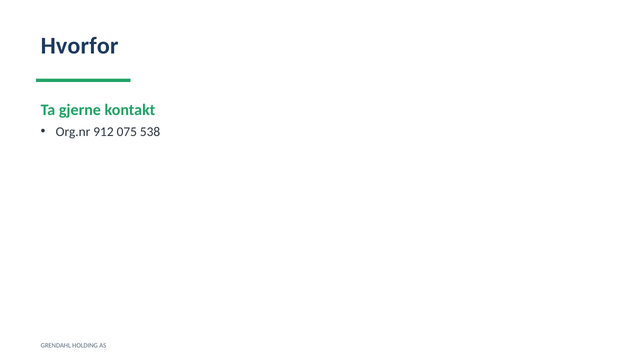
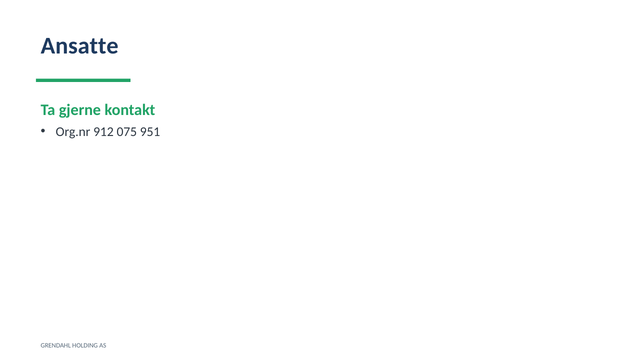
Hvorfor: Hvorfor -> Ansatte (80, 46)
538: 538 -> 951 (150, 132)
